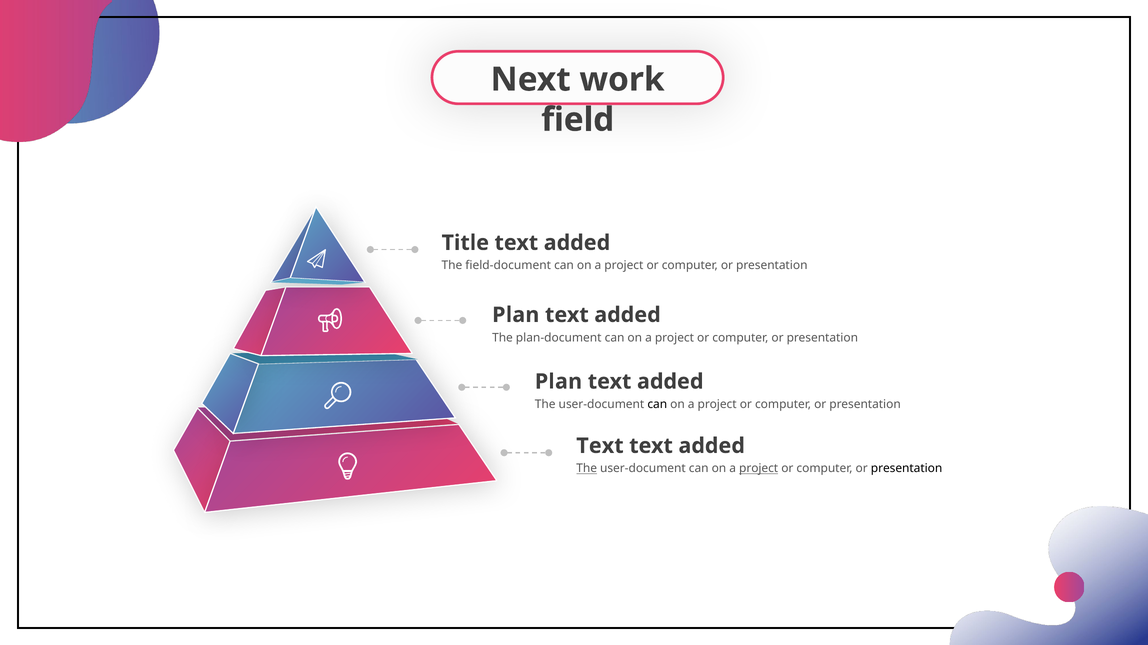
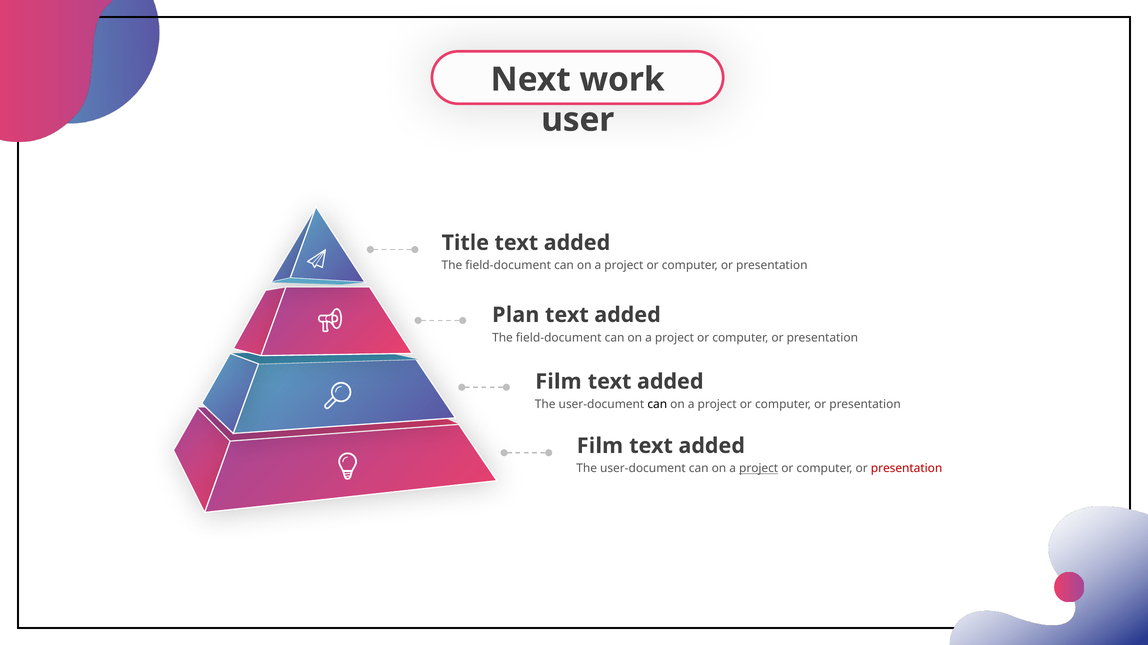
field: field -> user (578, 120)
plan-document: plan-document -> field-document (559, 338)
Plan: Plan -> Film (558, 382)
Text: Text -> Film (600, 446)
The underline: present -> none (587, 469)
presentation colour: black -> red (907, 469)
